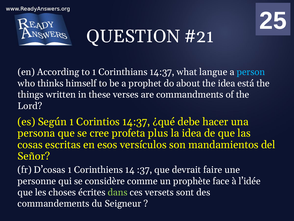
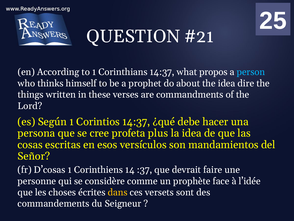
langue: langue -> propos (213, 72)
está: está -> dire (246, 83)
dans colour: light green -> yellow (118, 192)
